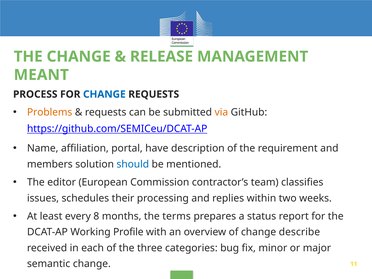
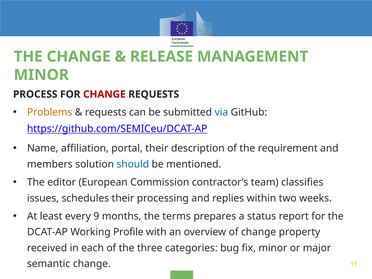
MEANT: MEANT -> MINOR (41, 75)
CHANGE colour: blue -> red (104, 94)
via colour: orange -> blue (221, 112)
portal have: have -> their (157, 148)
8: 8 -> 9 (96, 216)
describe: describe -> property (300, 232)
